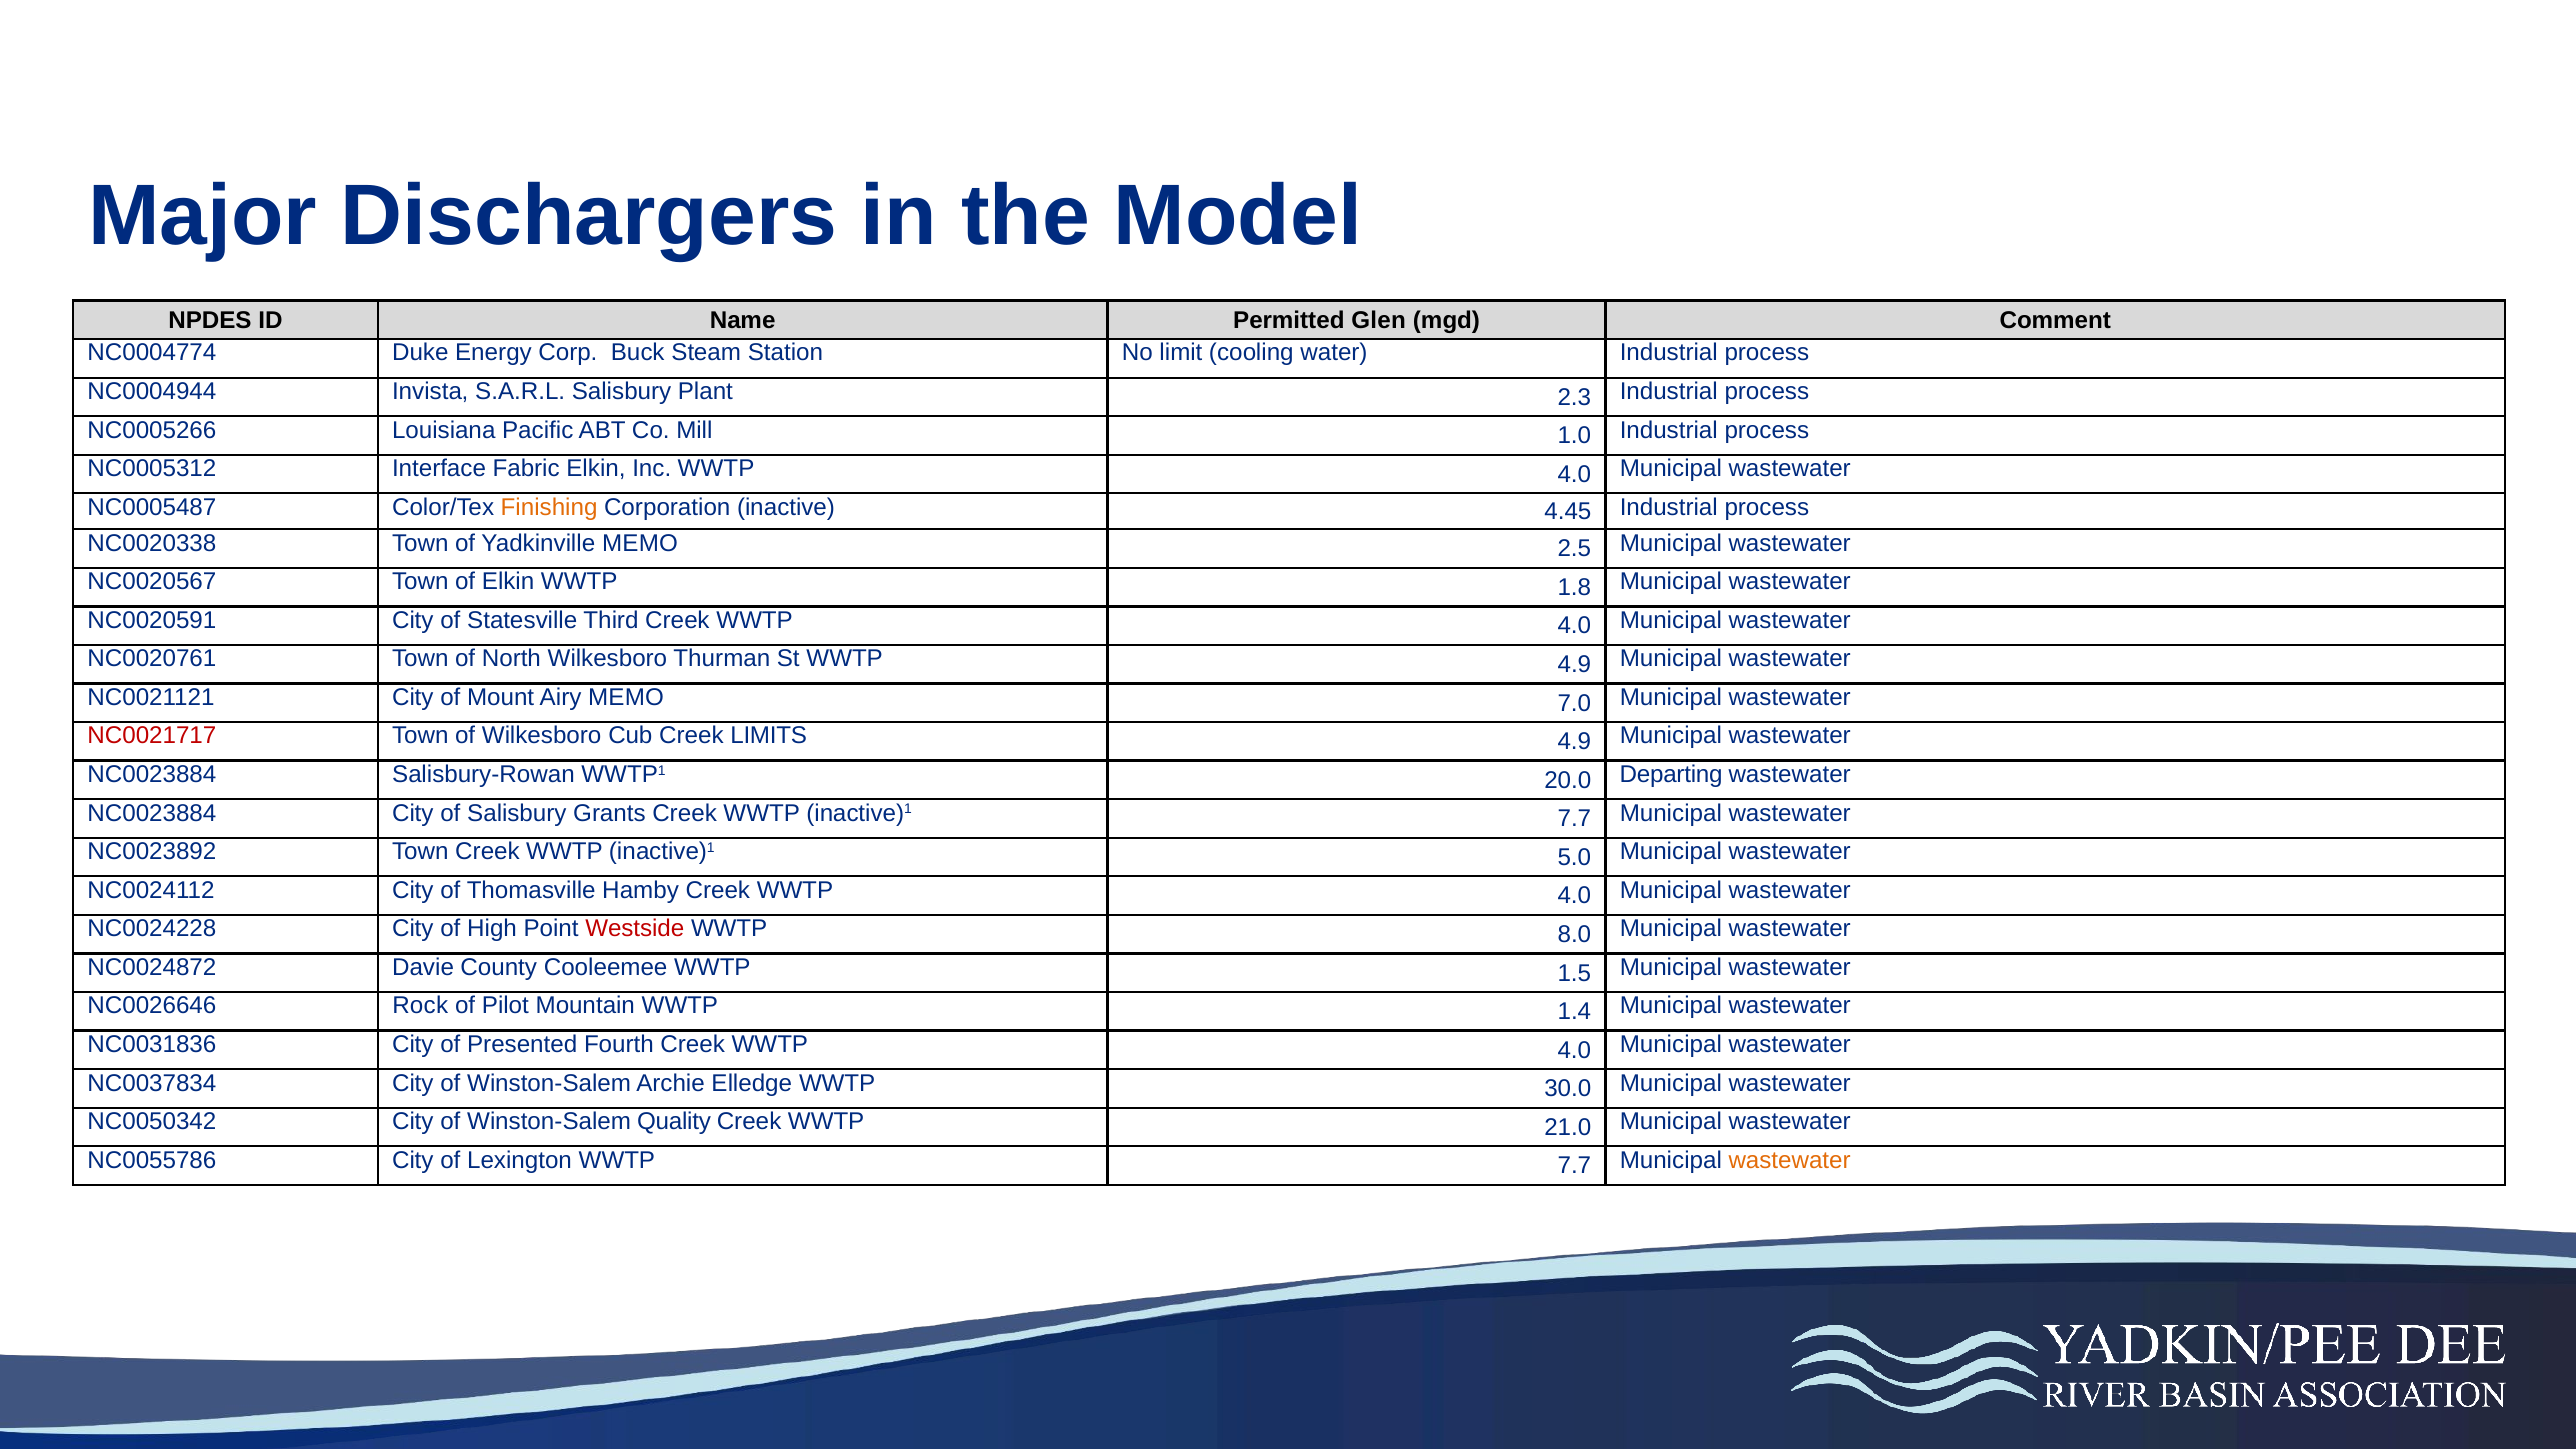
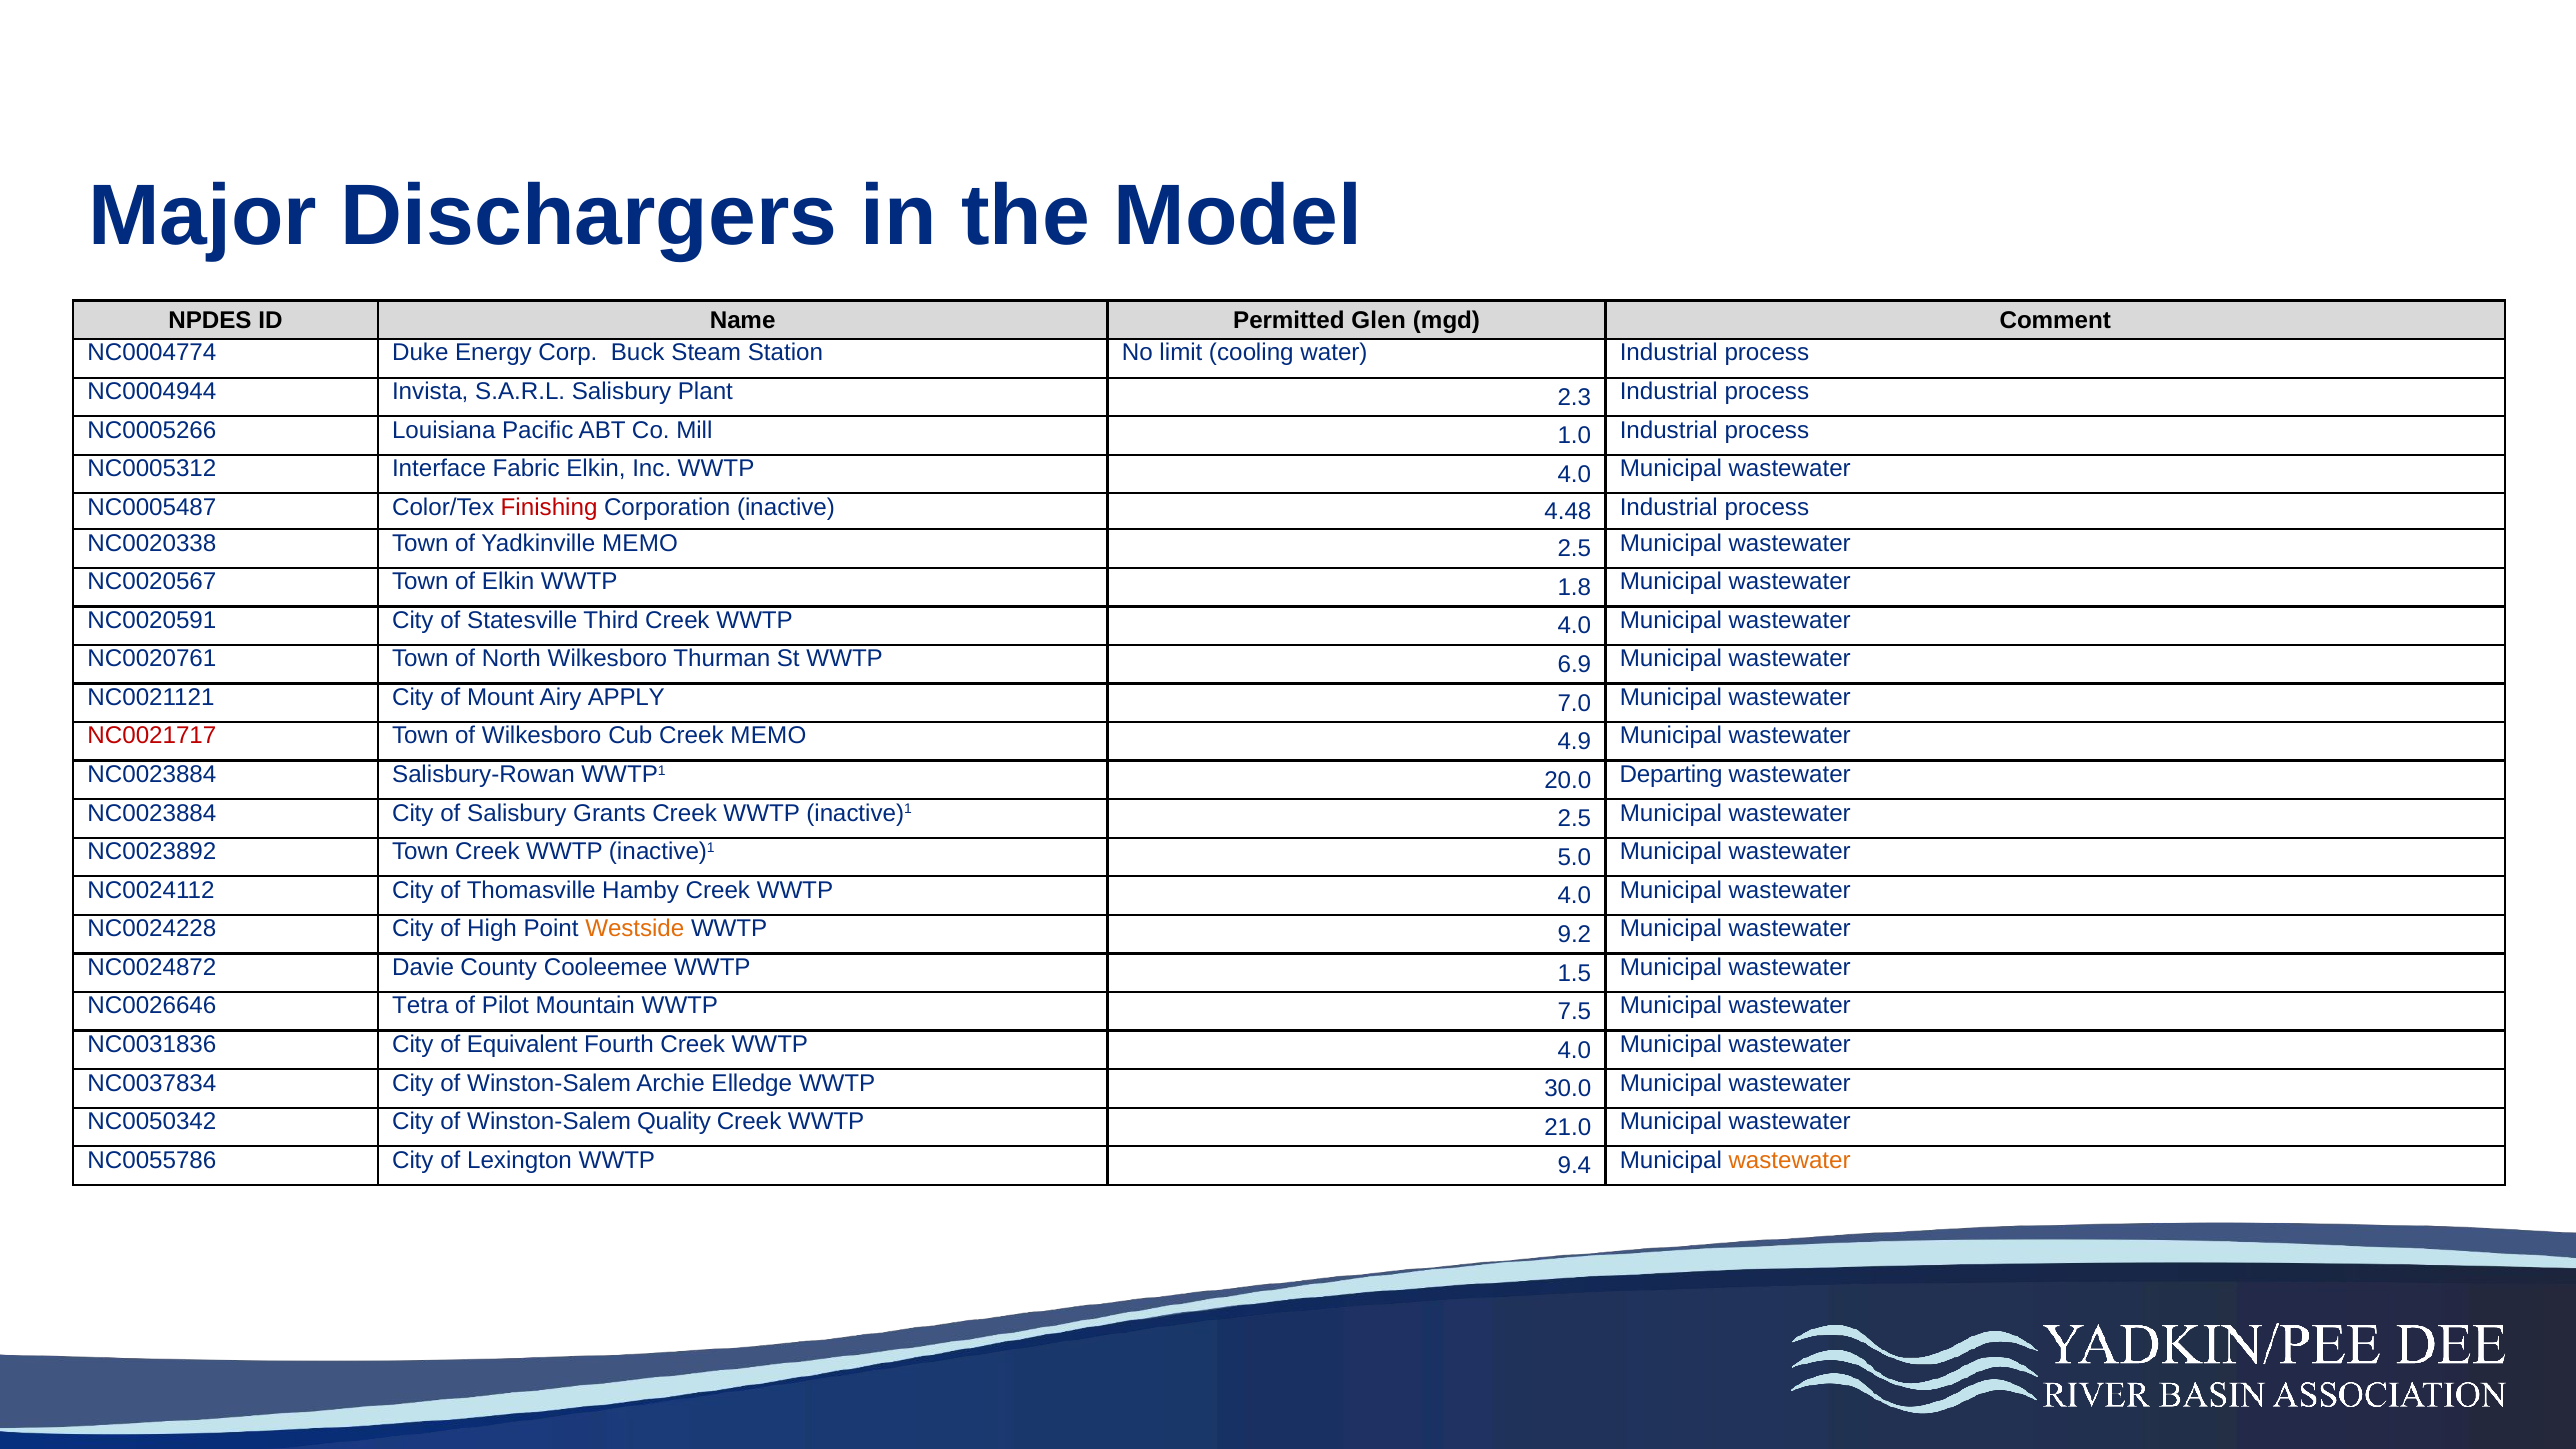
Finishing colour: orange -> red (549, 507)
4.45: 4.45 -> 4.48 (1568, 512)
WWTP 4.9: 4.9 -> 6.9 (1574, 665)
Airy MEMO: MEMO -> APPLY (626, 697)
Creek LIMITS: LIMITS -> MEMO (768, 736)
inactive)1 7.7: 7.7 -> 2.5 (1574, 819)
Westside colour: red -> orange (635, 929)
8.0: 8.0 -> 9.2 (1574, 935)
Rock: Rock -> Tetra (420, 1006)
1.4: 1.4 -> 7.5 (1574, 1012)
Presented: Presented -> Equivalent (522, 1044)
WWTP 7.7: 7.7 -> 9.4 (1574, 1166)
